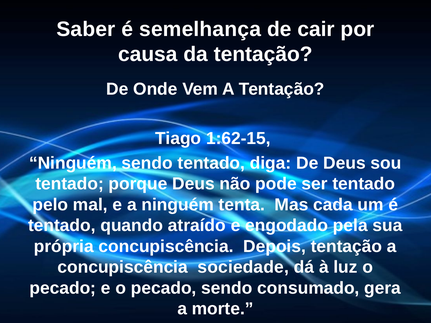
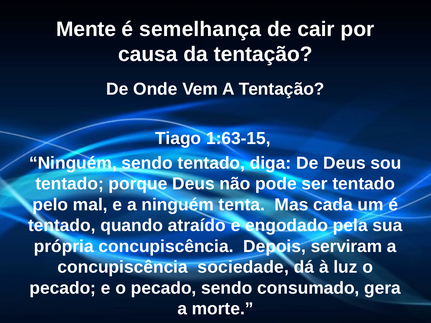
Saber: Saber -> Mente (86, 29)
1:62-15: 1:62-15 -> 1:63-15 (238, 139)
Depois tentação: tentação -> serviram (346, 247)
